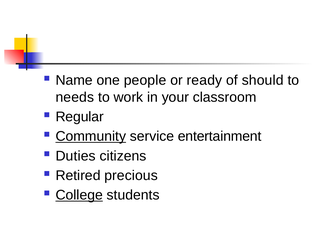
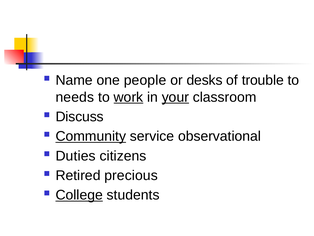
ready: ready -> desks (205, 80)
should: should -> trouble (263, 80)
work underline: none -> present (128, 97)
your underline: none -> present (175, 97)
Regular: Regular -> Discuss (80, 117)
entertainment: entertainment -> observational (220, 136)
